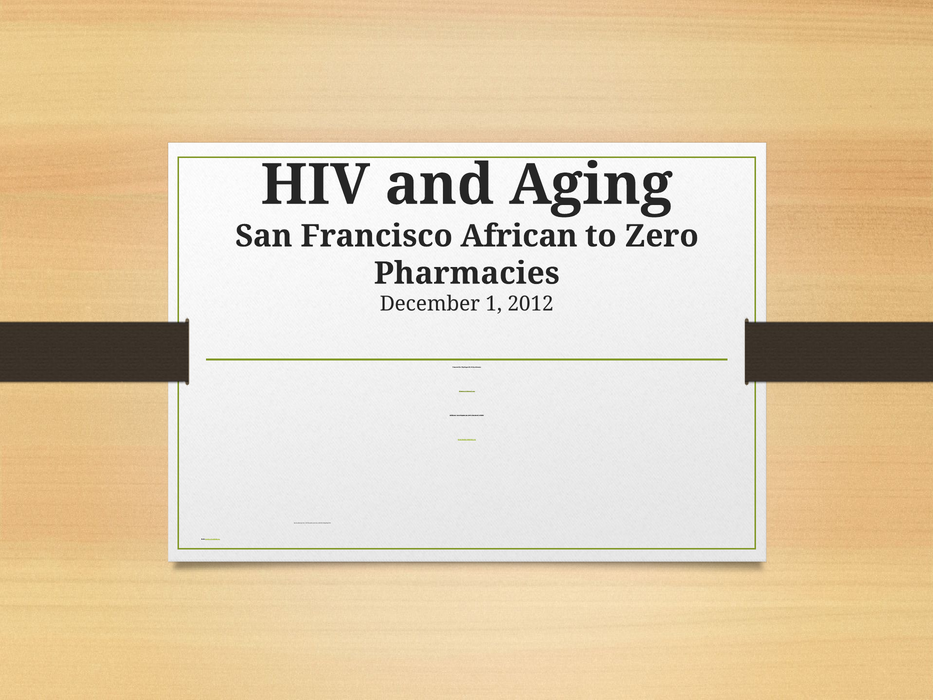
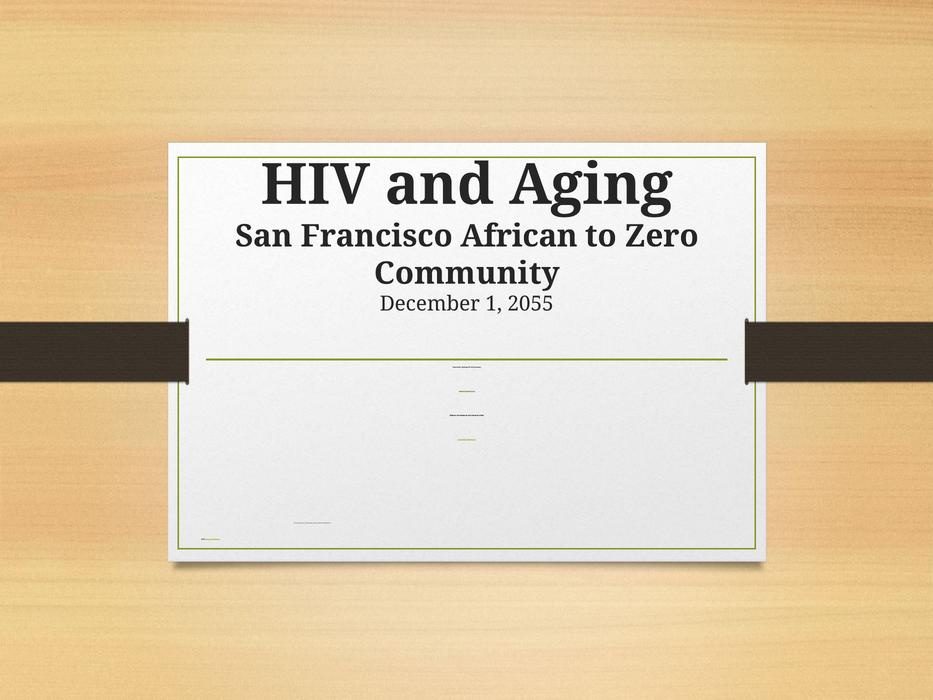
Pharmacies: Pharmacies -> Community (467, 273)
2012: 2012 -> 2055 (531, 304)
